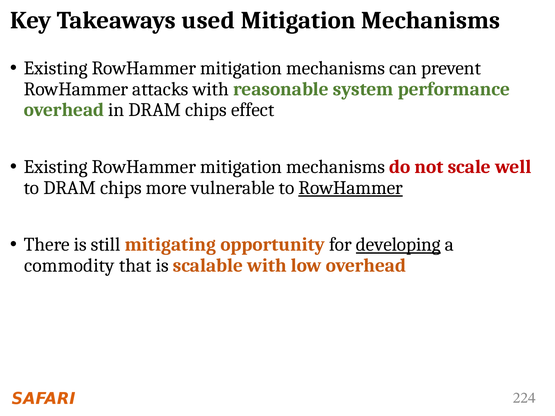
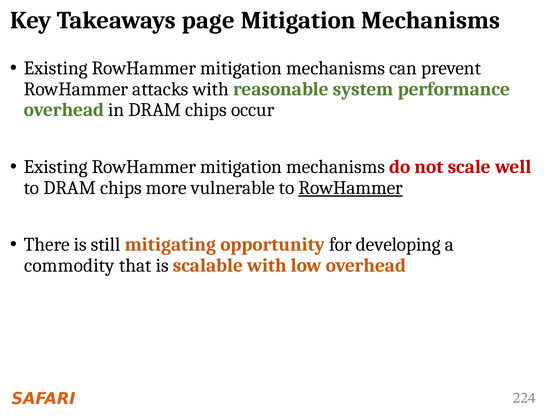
used: used -> page (208, 20)
effect: effect -> occur (253, 110)
developing underline: present -> none (398, 245)
